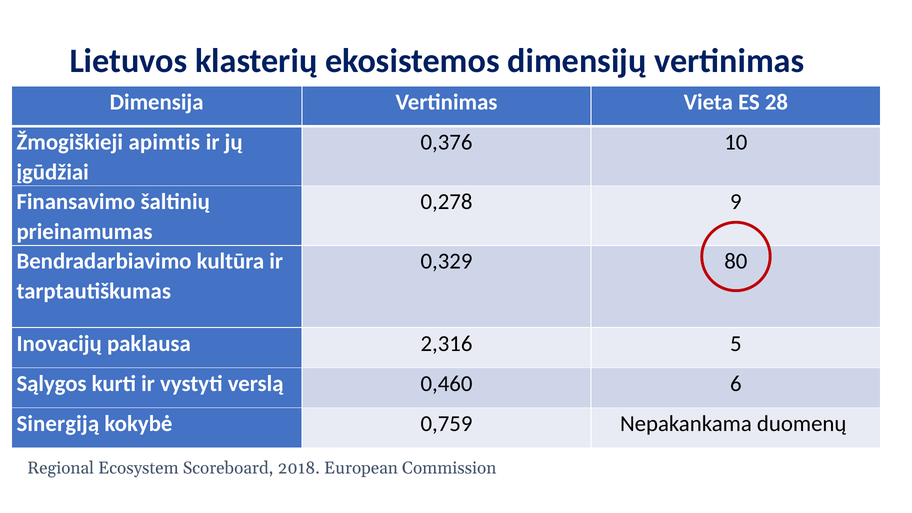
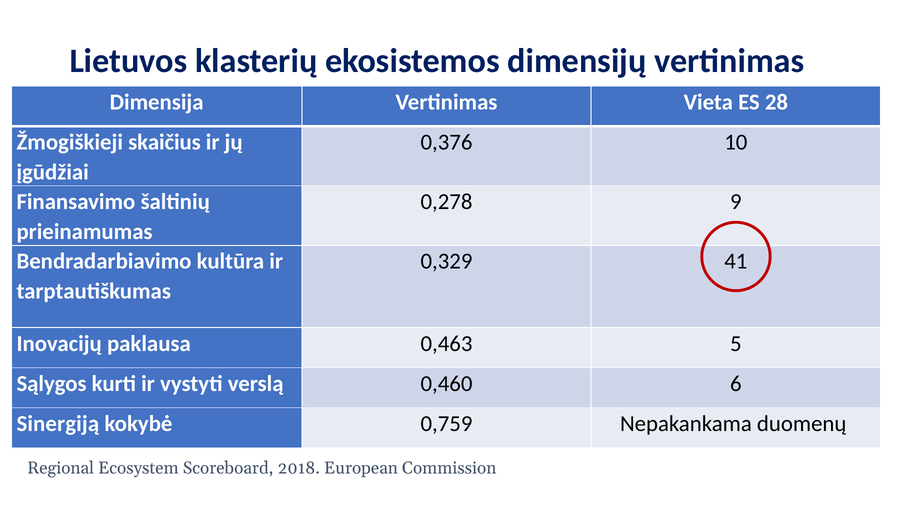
apimtis: apimtis -> skaičius (164, 142)
80: 80 -> 41 (736, 261)
2,316: 2,316 -> 0,463 (446, 344)
